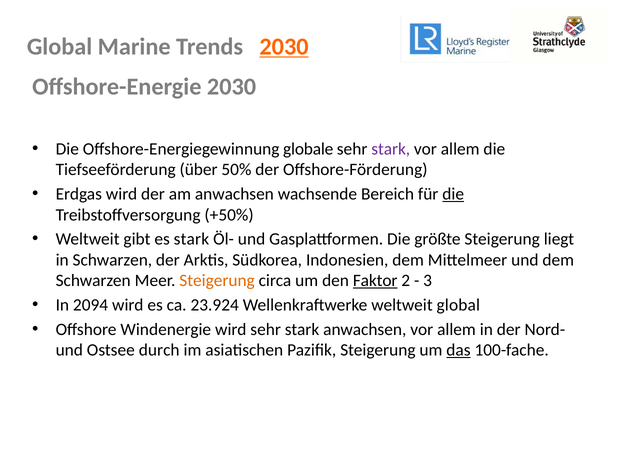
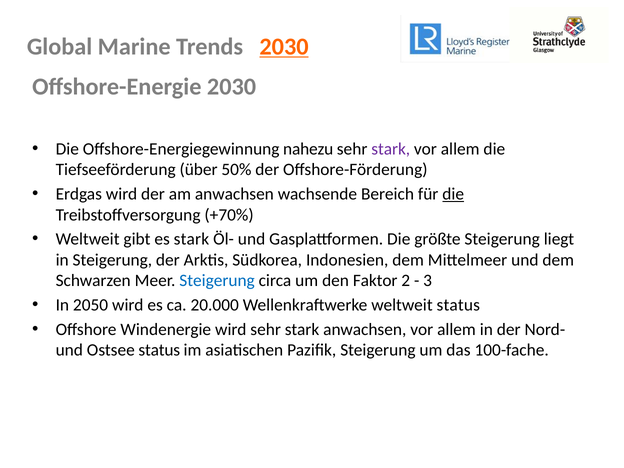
globale: globale -> nahezu (308, 149)
+50%: +50% -> +70% (229, 215)
in Schwarzen: Schwarzen -> Steigerung (112, 260)
Steigerung colour: orange -> blue (217, 281)
Faktor underline: present -> none (375, 281)
2094: 2094 -> 2050 (91, 305)
23.924: 23.924 -> 20.000 (215, 305)
weltweit global: global -> status (458, 305)
Ostsee durch: durch -> status (159, 350)
das underline: present -> none (458, 350)
